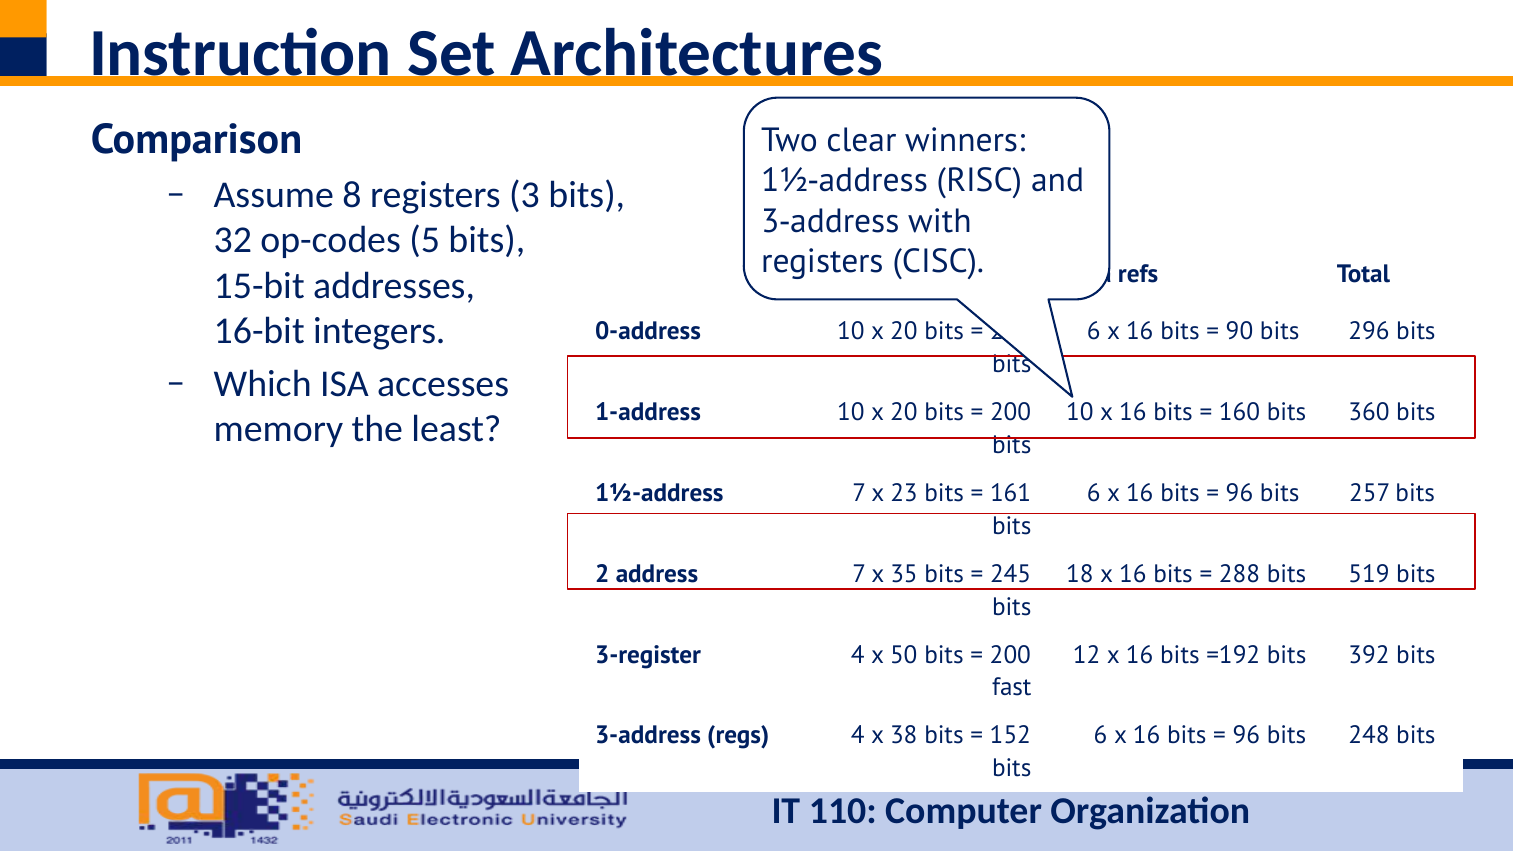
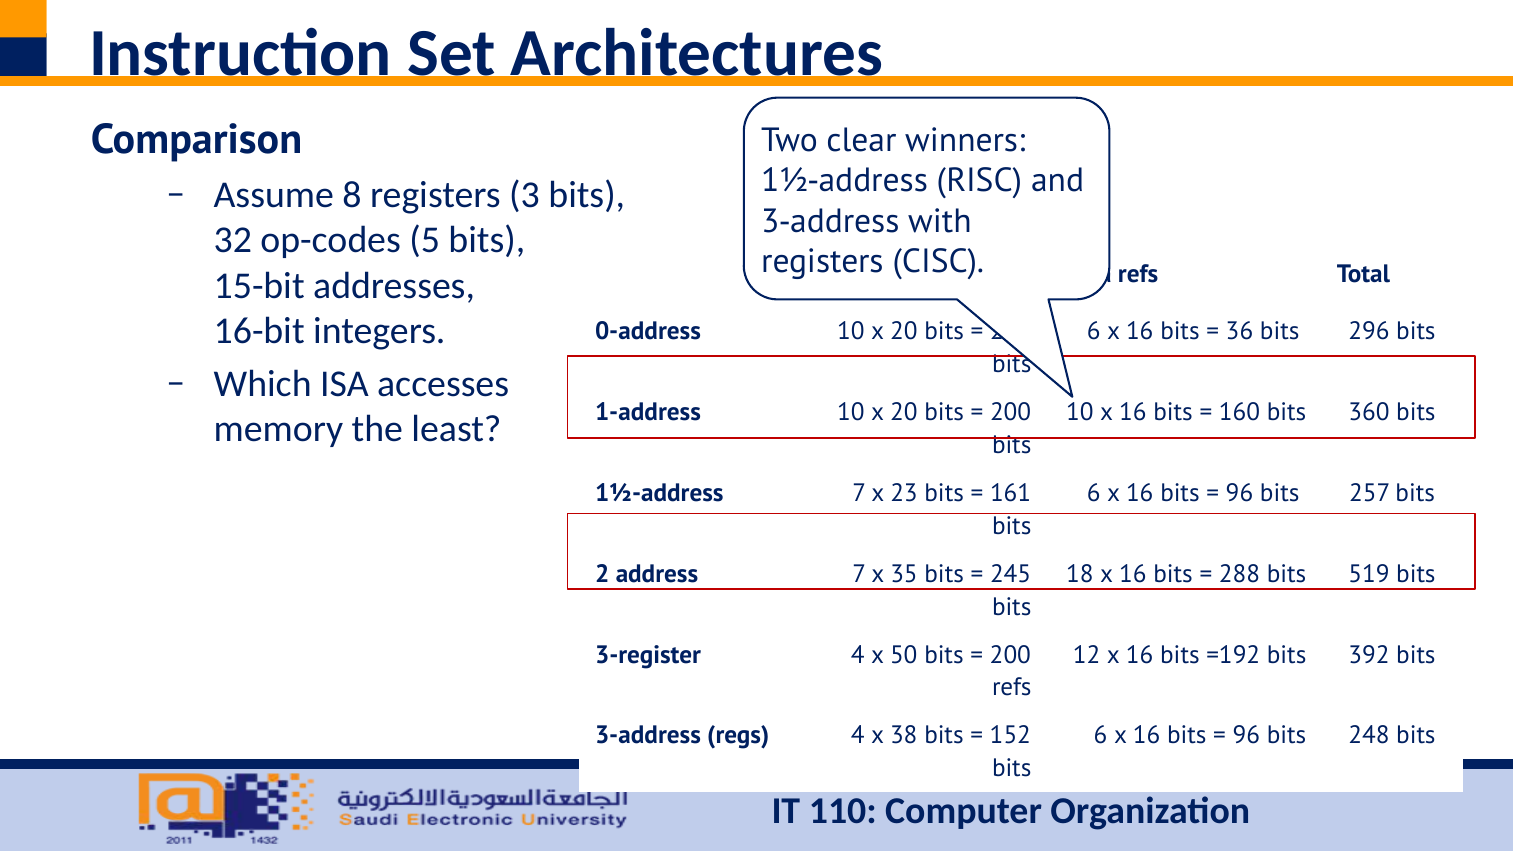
90: 90 -> 36 (1239, 332)
fast: fast -> refs (1012, 688)
